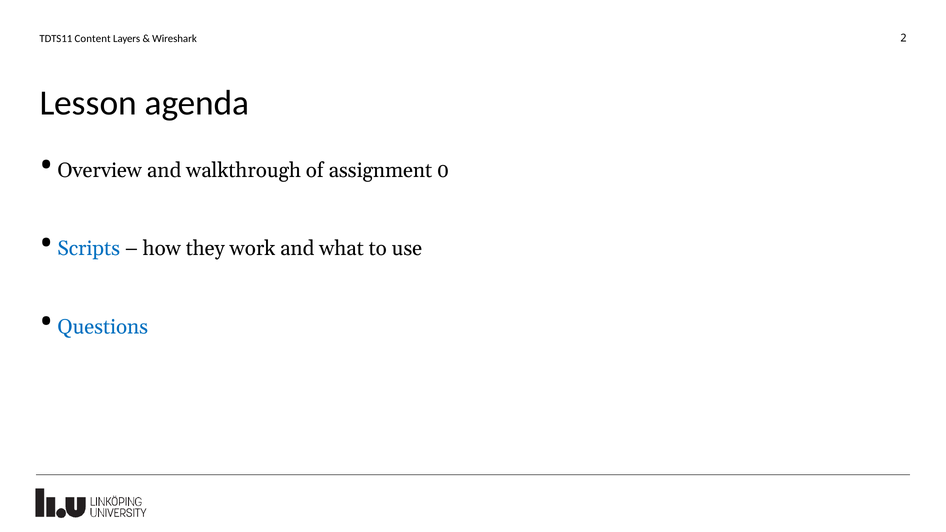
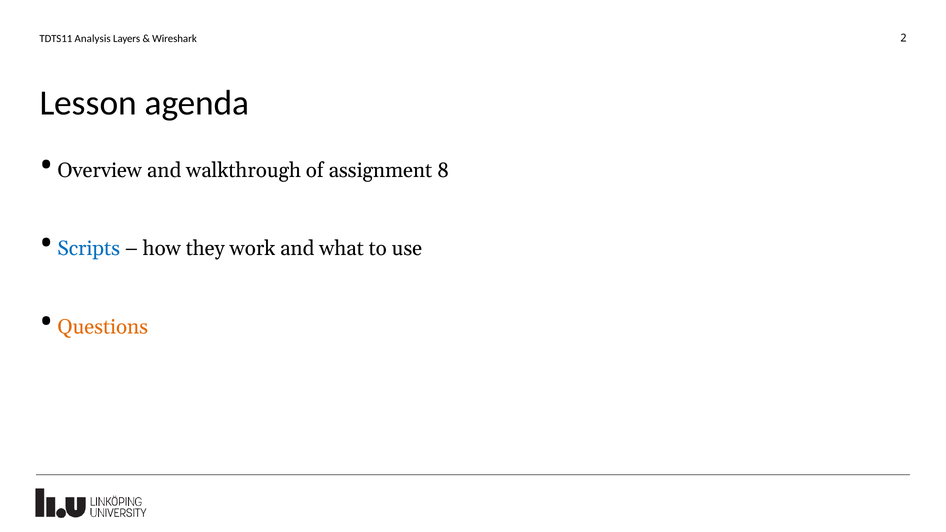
Content: Content -> Analysis (93, 39)
0: 0 -> 8 (443, 171)
Questions colour: blue -> orange (103, 327)
